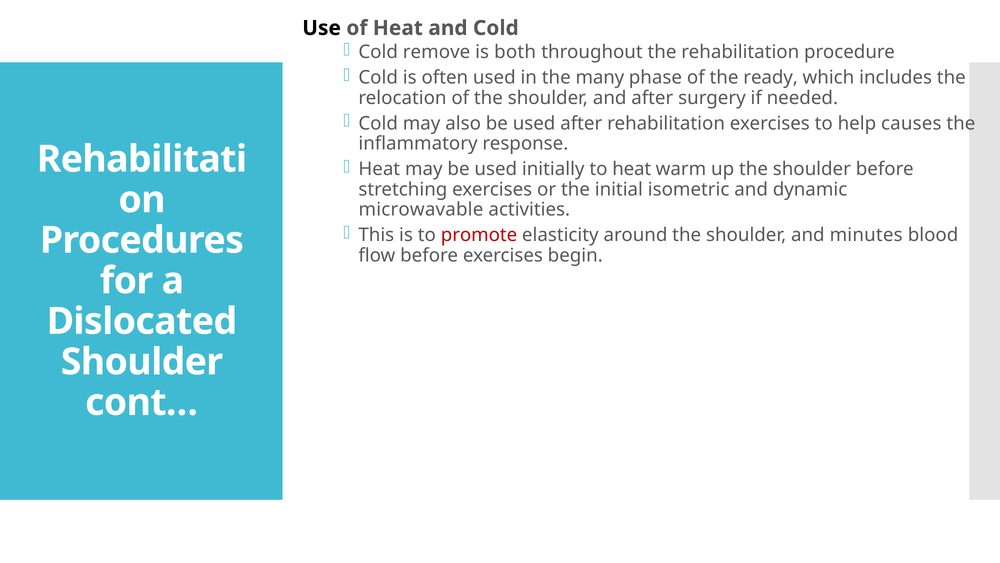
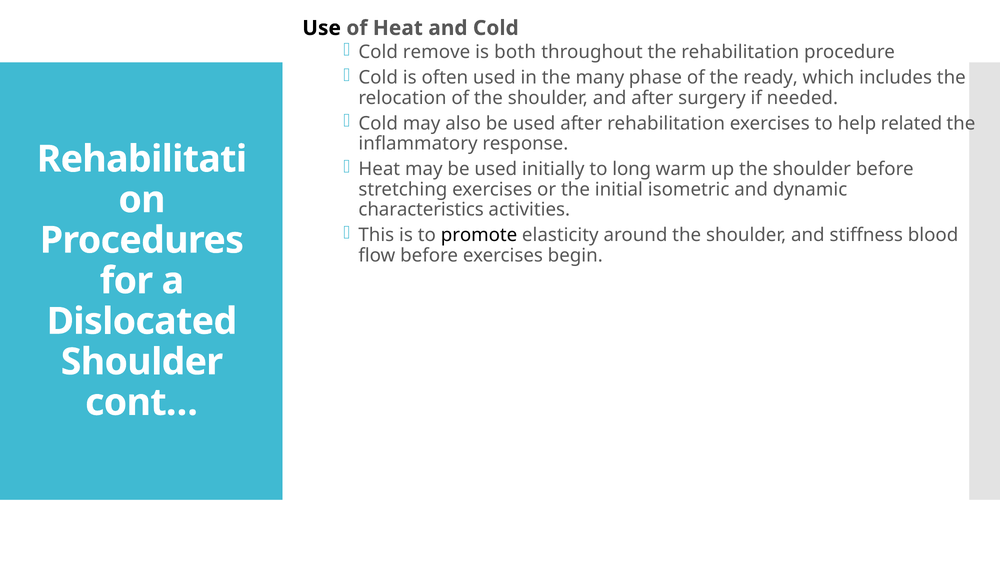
causes: causes -> related (911, 123)
to heat: heat -> long (632, 169)
microwavable: microwavable -> characteristics (421, 209)
promote colour: red -> black (479, 235)
minutes: minutes -> stiffness (866, 235)
